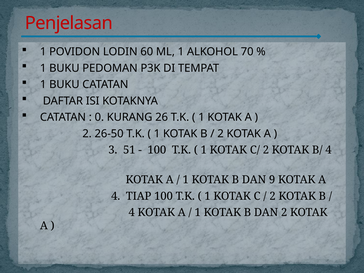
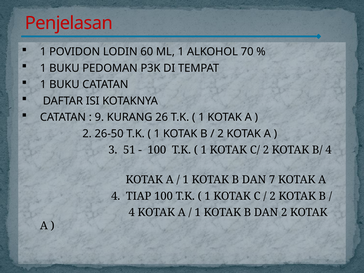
0: 0 -> 9 (99, 117)
9: 9 -> 7 (272, 180)
